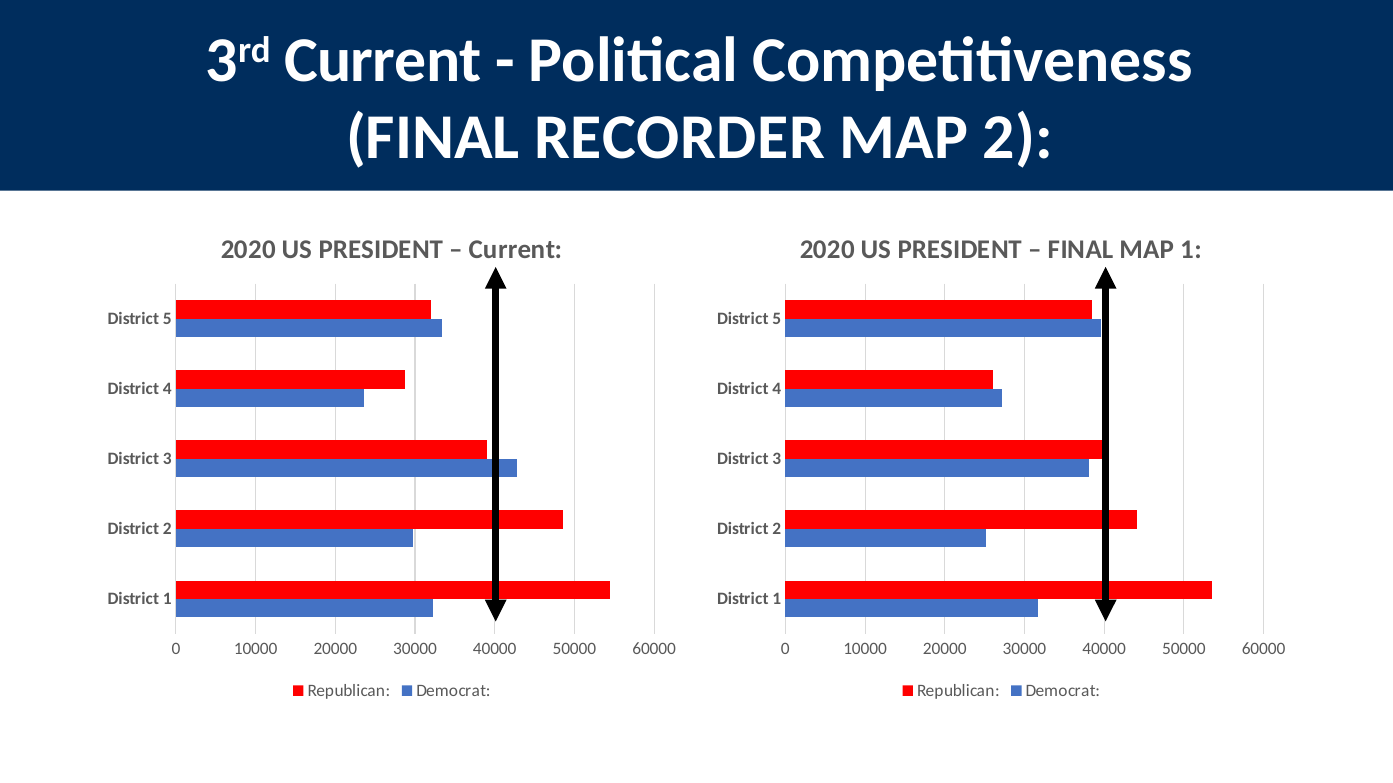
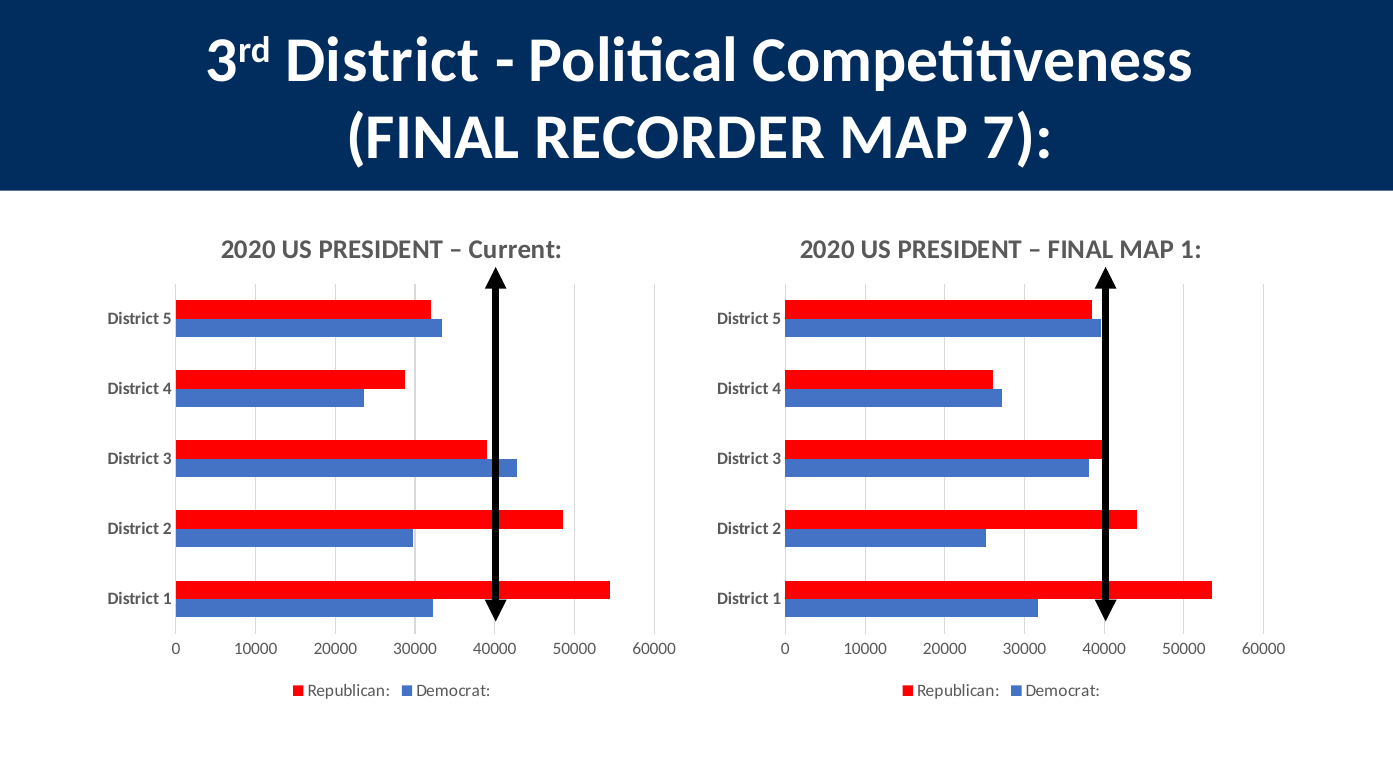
3rd Current: Current -> District (382, 61)
MAP 2: 2 -> 7 (1018, 137)
